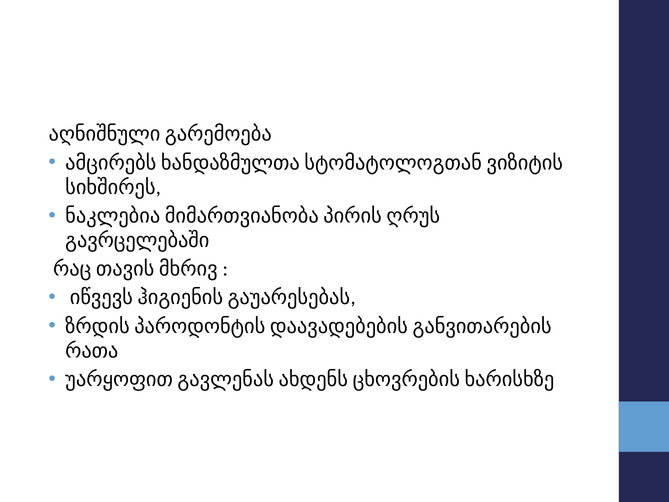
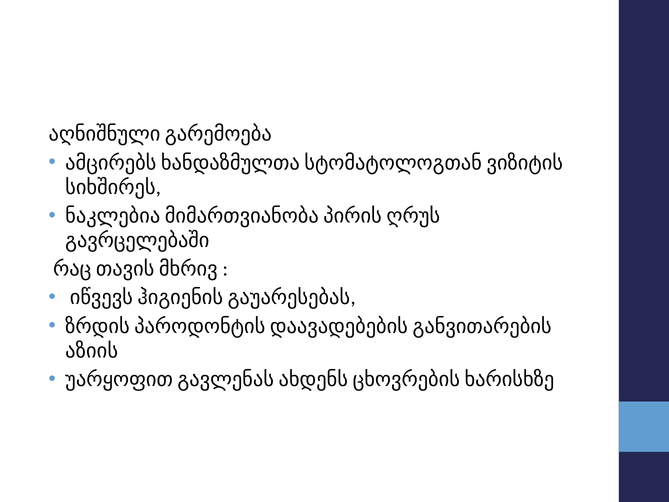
რათა: რათა -> აზიის (92, 351)
